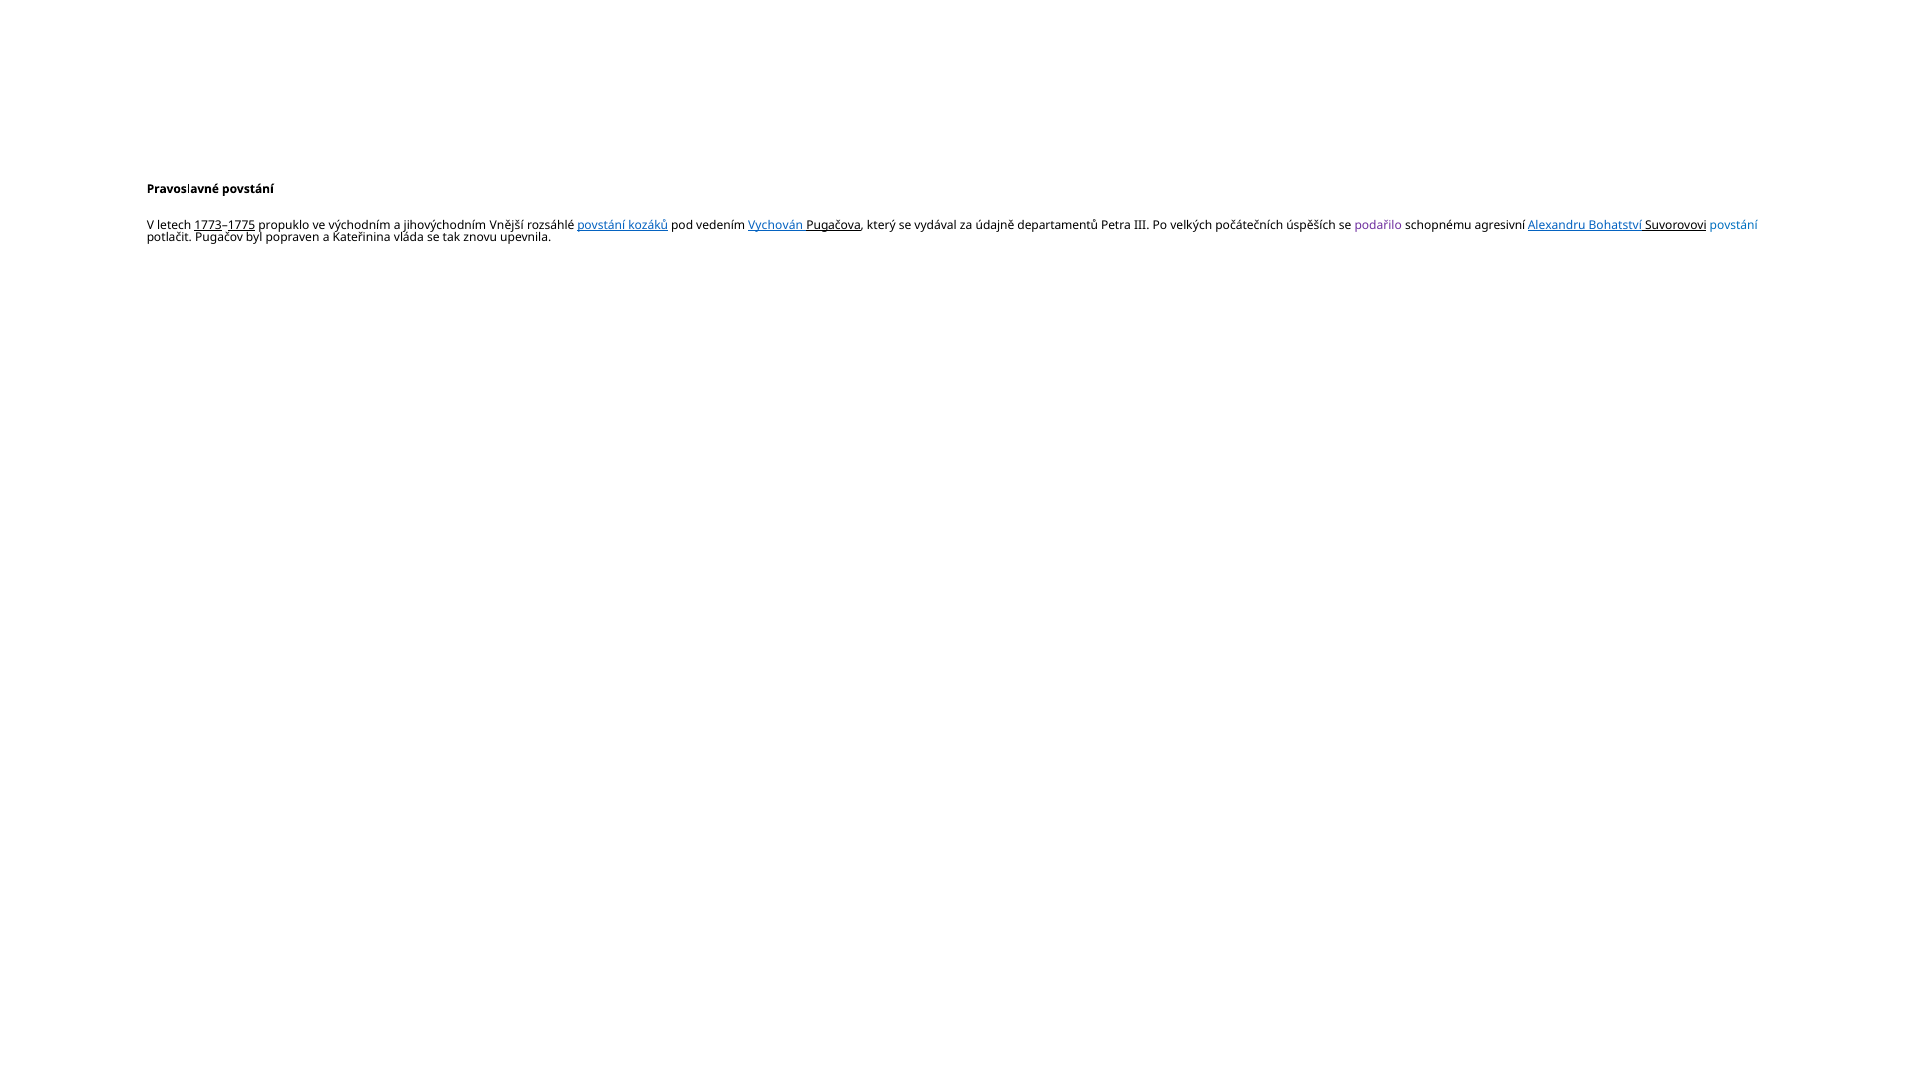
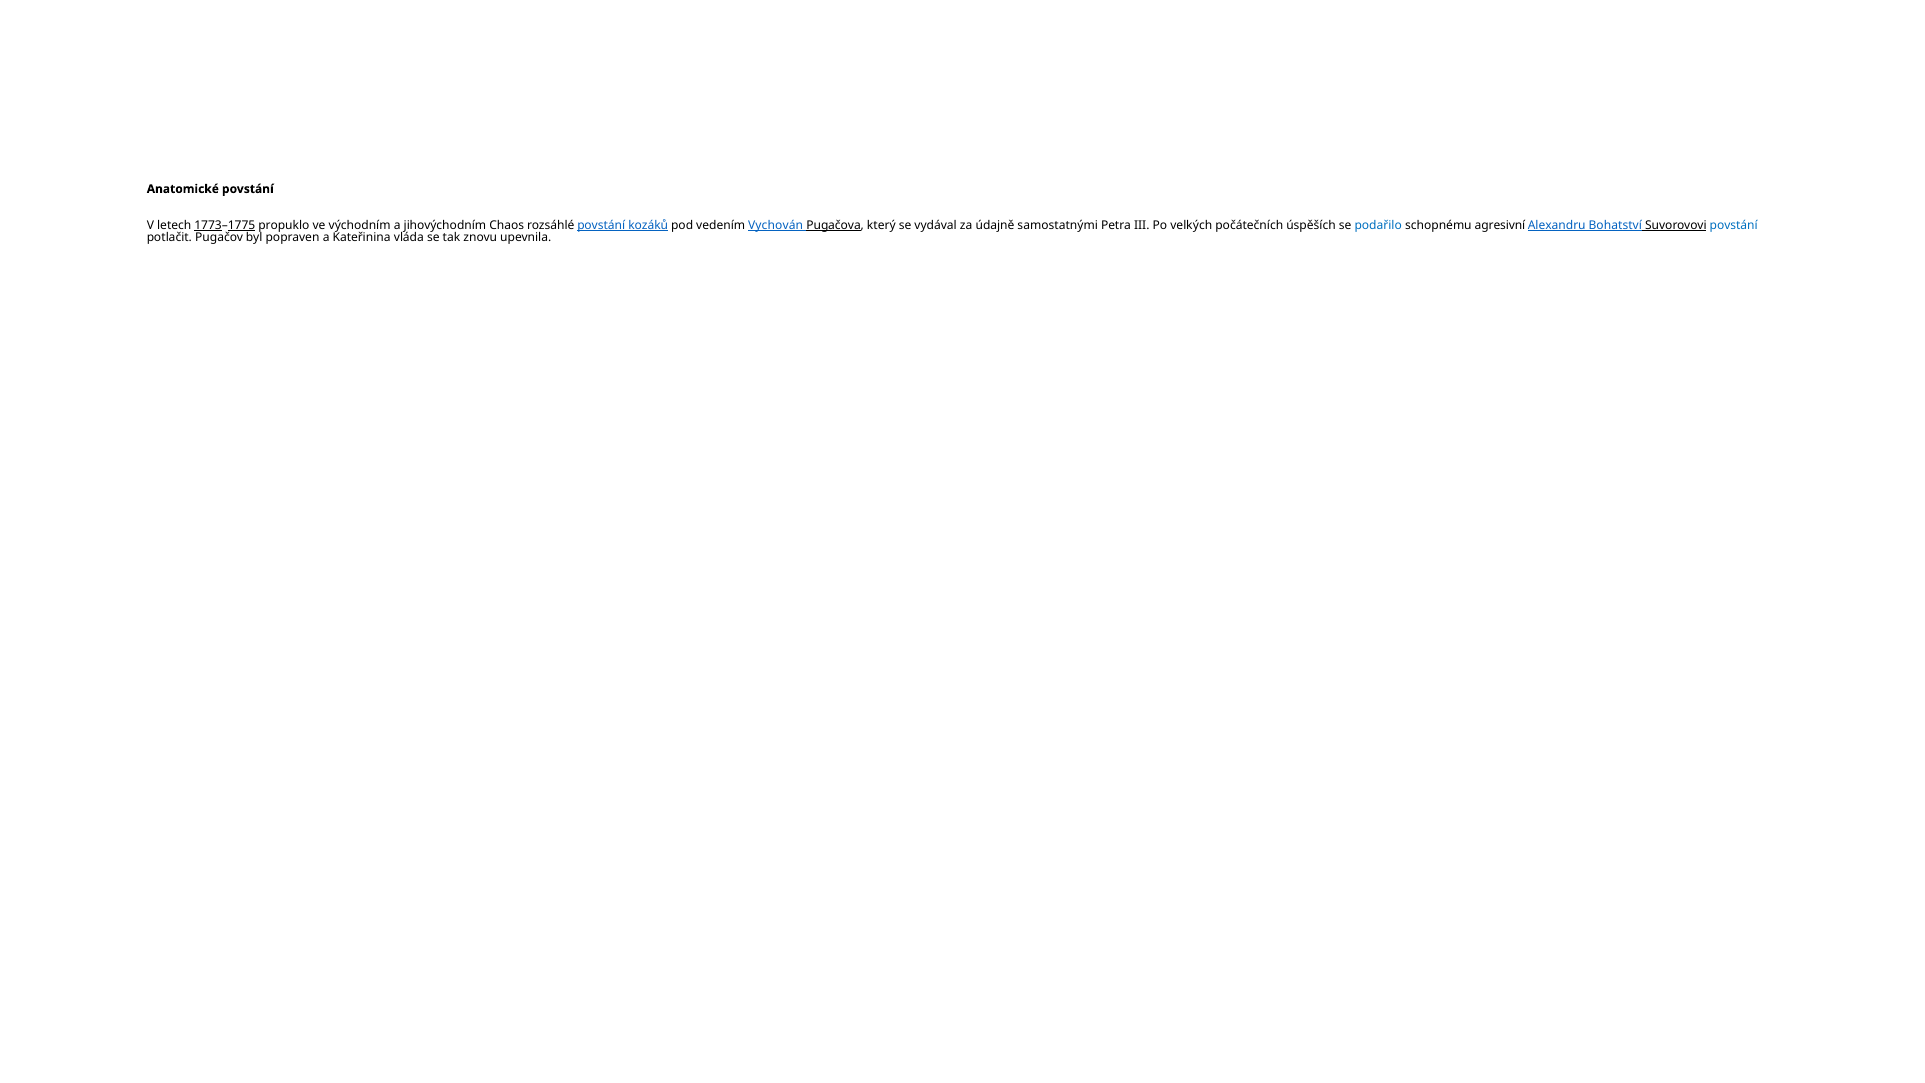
Pravoslavné: Pravoslavné -> Anatomické (183, 189)
Vnější: Vnější -> Chaos (507, 225)
departamentů: departamentů -> samostatnými (1058, 225)
podařilo colour: purple -> blue (1378, 225)
